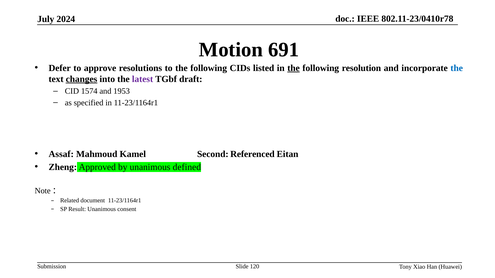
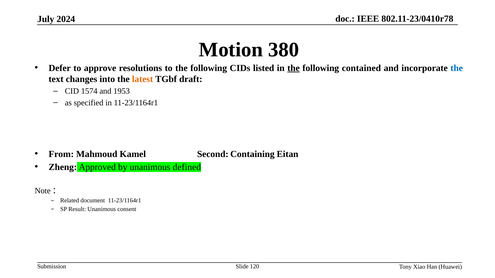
691: 691 -> 380 (284, 50)
resolution: resolution -> contained (361, 68)
changes underline: present -> none (82, 79)
latest colour: purple -> orange (143, 79)
Assaf: Assaf -> From (61, 154)
Referenced: Referenced -> Containing (252, 154)
